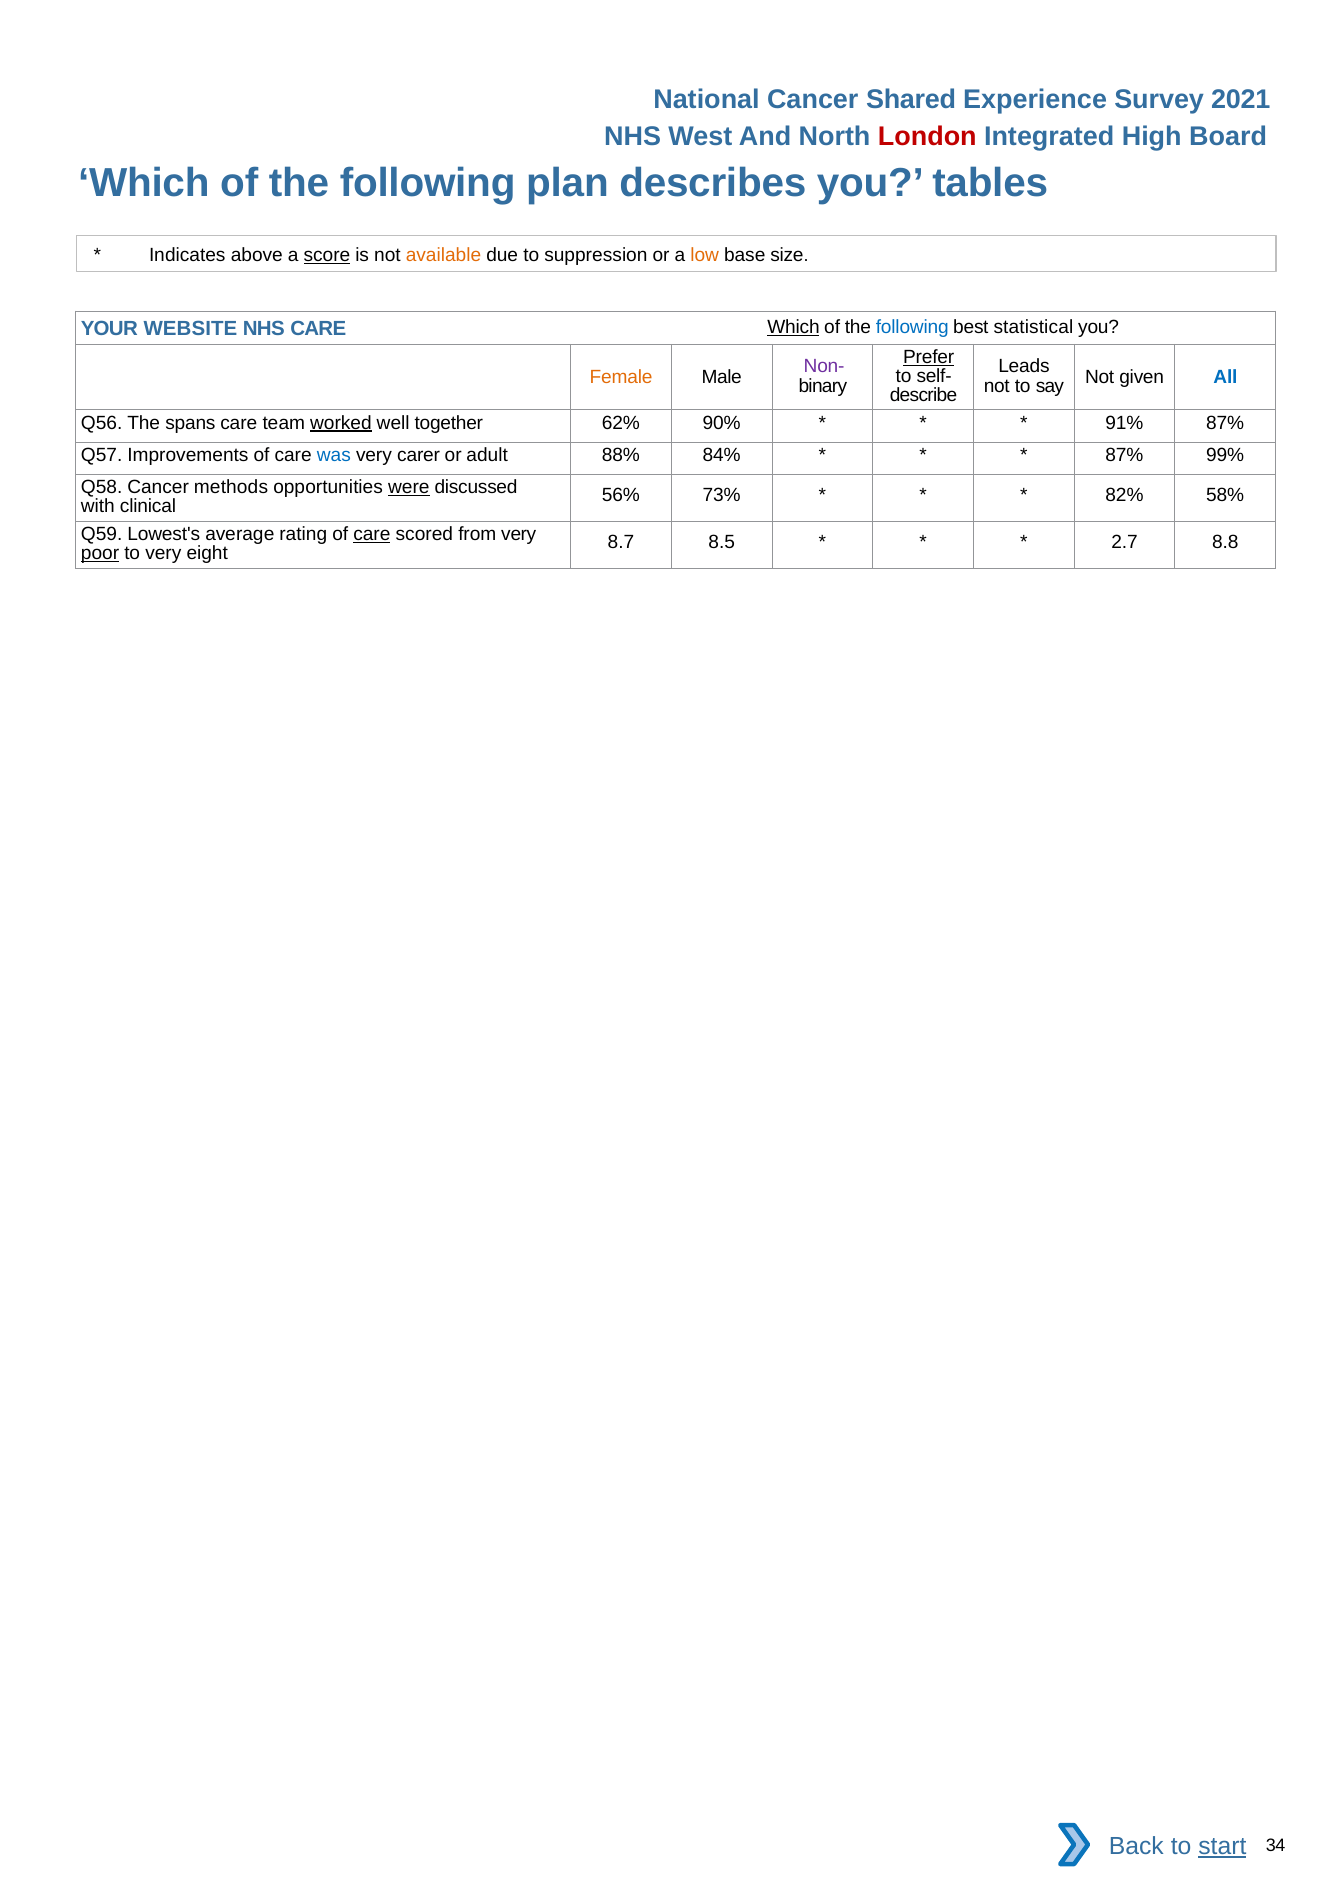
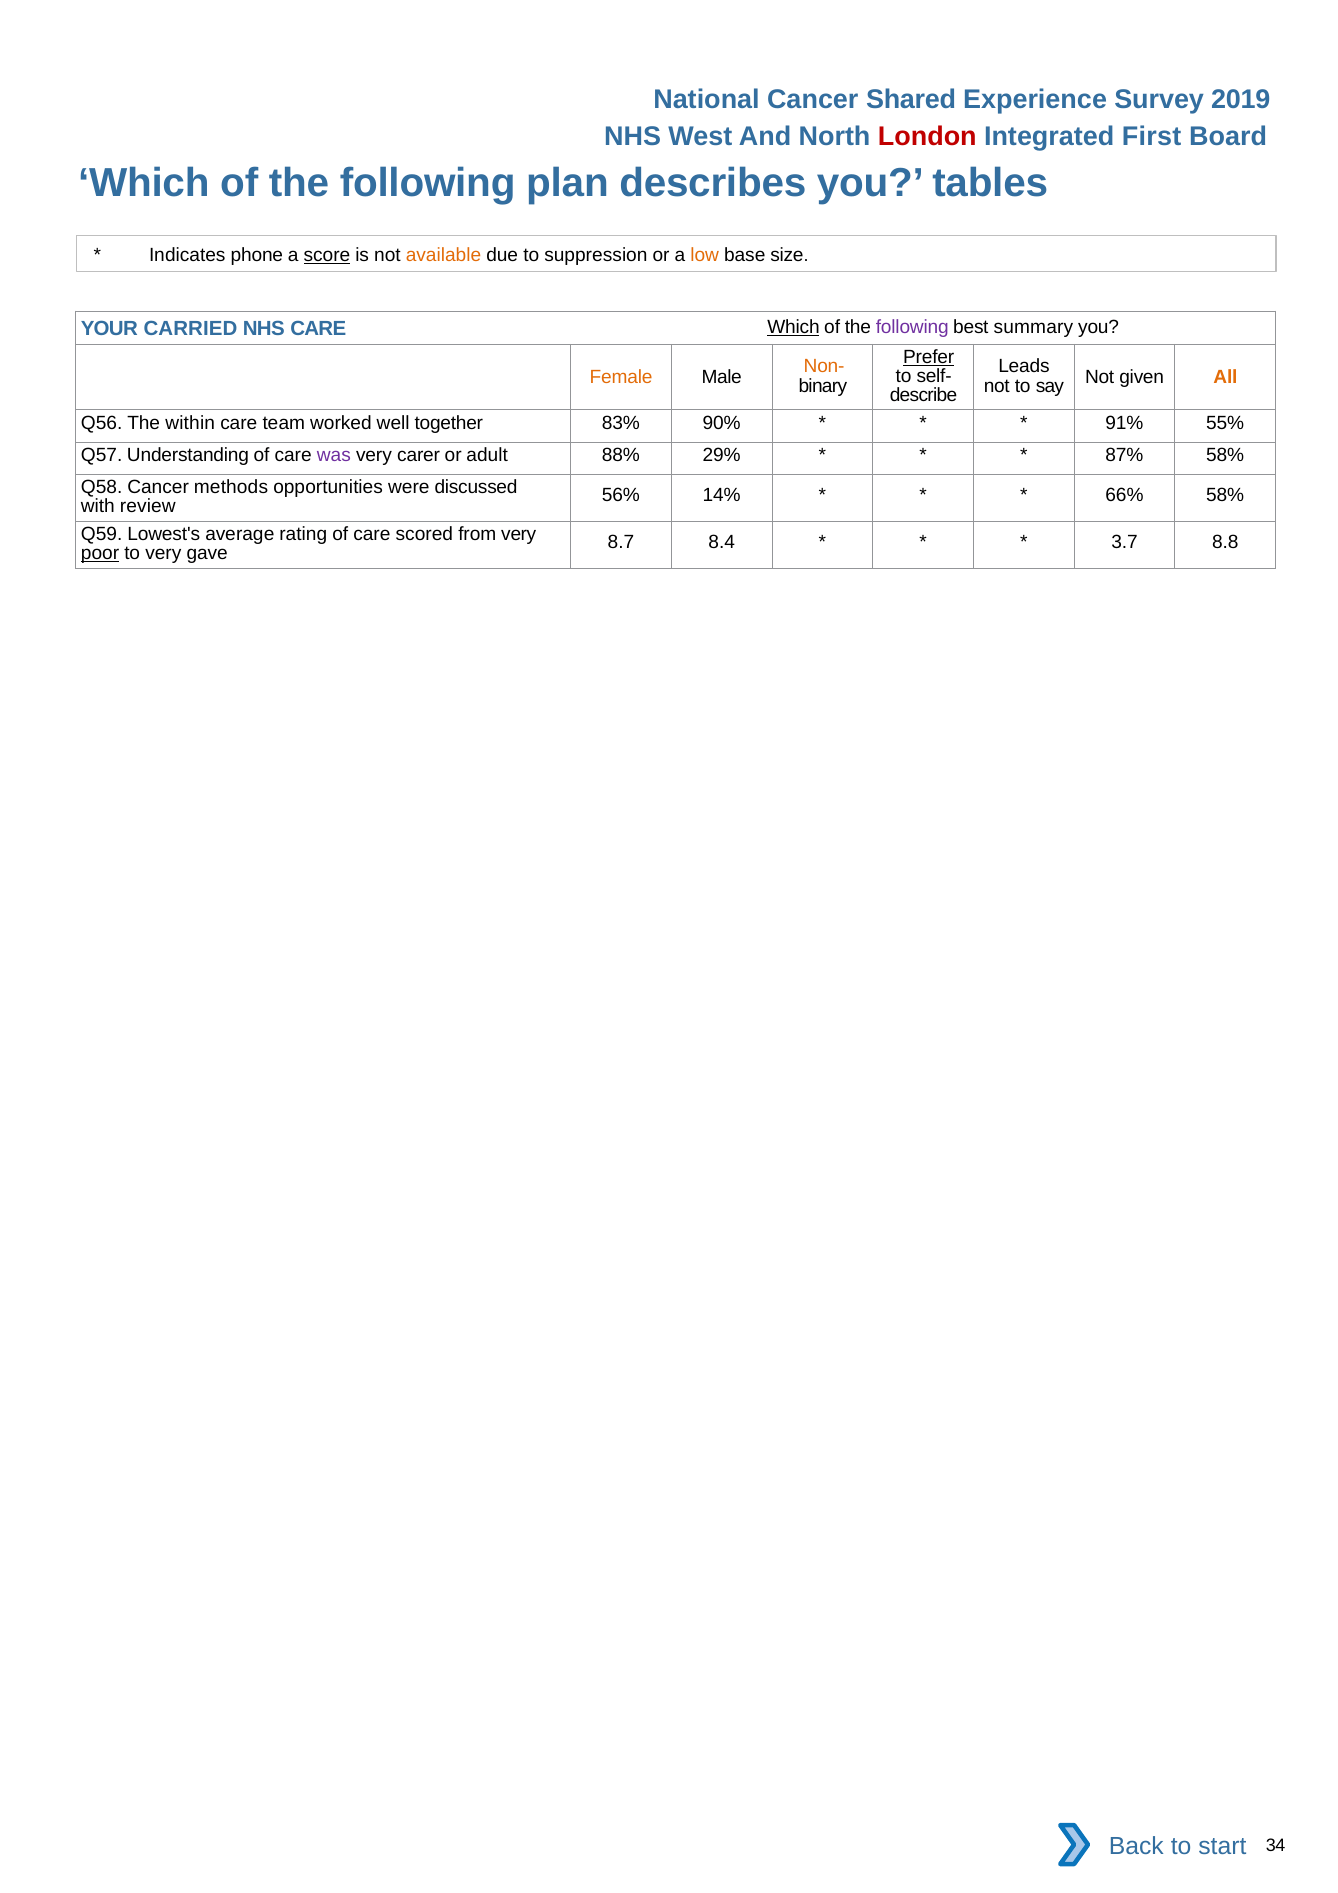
2021: 2021 -> 2019 (1241, 100)
High: High -> First (1152, 136)
above: above -> phone (257, 255)
WEBSITE: WEBSITE -> CARRIED (190, 329)
following colour: blue -> purple (912, 327)
statistical: statistical -> summary (1033, 327)
Non- colour: purple -> orange (824, 367)
All colour: blue -> orange (1225, 377)
spans: spans -> within (190, 423)
worked underline: present -> none (341, 423)
62%: 62% -> 83% (621, 423)
91% 87%: 87% -> 55% (1225, 423)
Improvements: Improvements -> Understanding (188, 456)
was colour: blue -> purple (334, 456)
84%: 84% -> 29% (722, 456)
87% 99%: 99% -> 58% (1225, 456)
were underline: present -> none (409, 487)
73%: 73% -> 14% (722, 495)
82%: 82% -> 66% (1124, 495)
clinical: clinical -> review (148, 506)
care underline: present -> none (372, 534)
8.5: 8.5 -> 8.4 (722, 542)
2.7: 2.7 -> 3.7 (1125, 542)
eight: eight -> gave (207, 553)
start underline: present -> none (1222, 1847)
